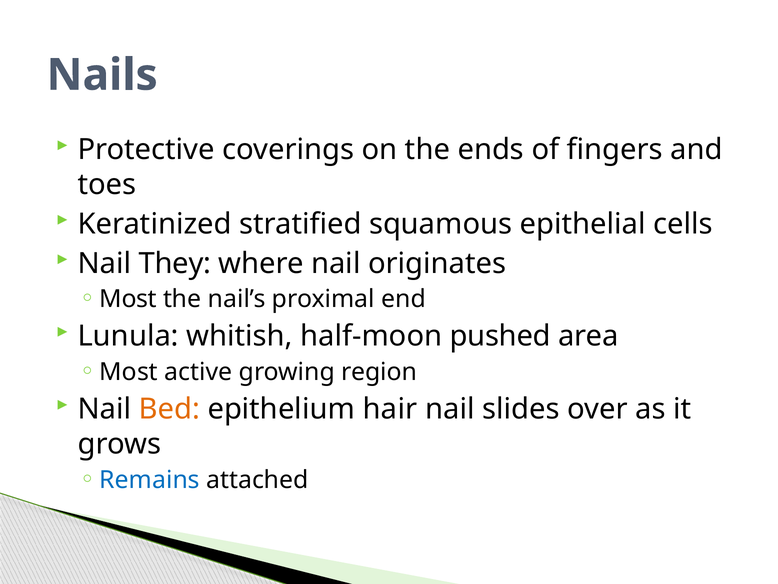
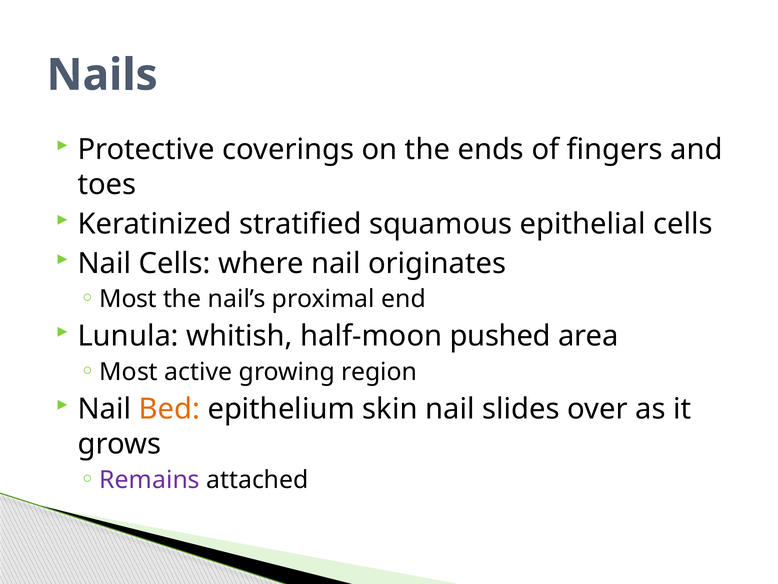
Nail They: They -> Cells (175, 263)
hair: hair -> skin (390, 409)
Remains colour: blue -> purple (150, 479)
